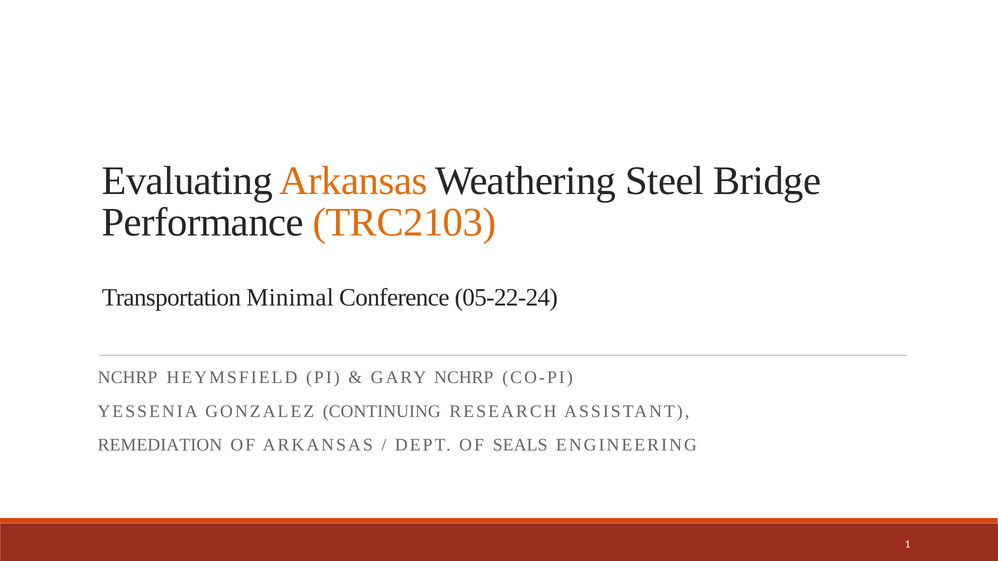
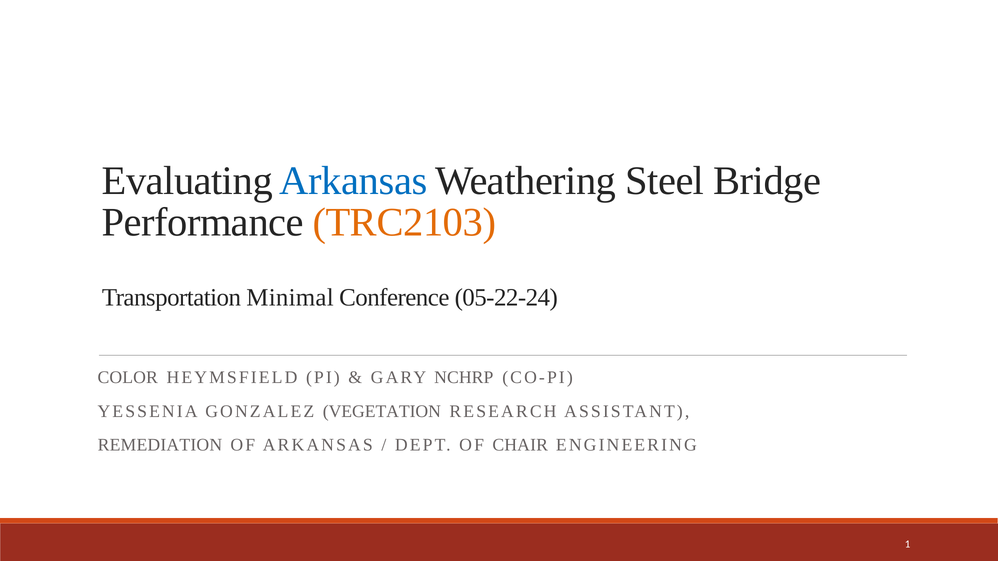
Arkansas colour: orange -> blue (353, 181)
NCHRP: NCHRP -> COLOR (128, 378)
CONTINUING: CONTINUING -> VEGETATION (382, 412)
SEALS: SEALS -> CHAIR (520, 445)
